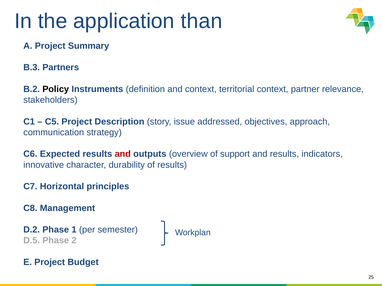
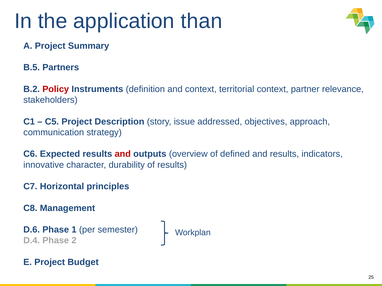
B.3: B.3 -> B.5 (32, 68)
Policy colour: black -> red (56, 89)
support: support -> defined (235, 154)
D.2: D.2 -> D.6 (32, 230)
D.5: D.5 -> D.4 (32, 241)
